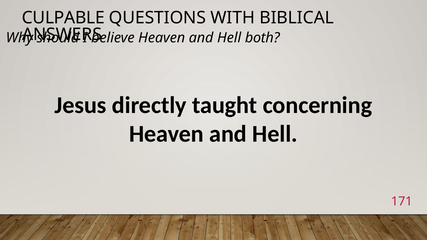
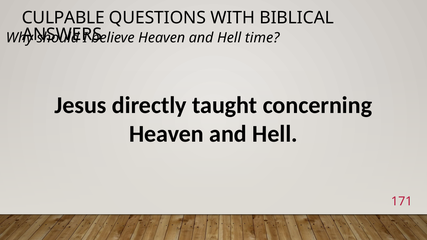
both: both -> time (262, 38)
